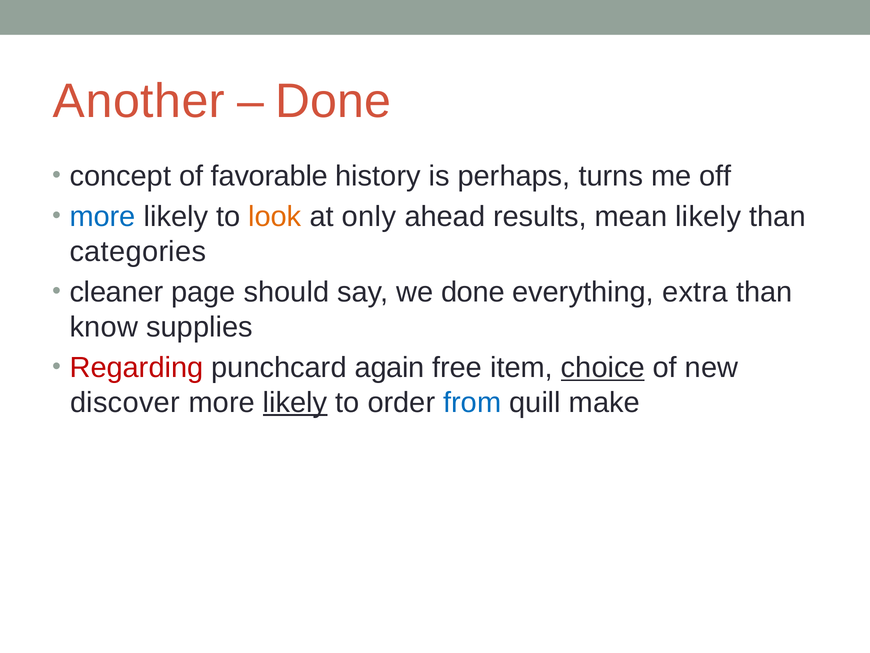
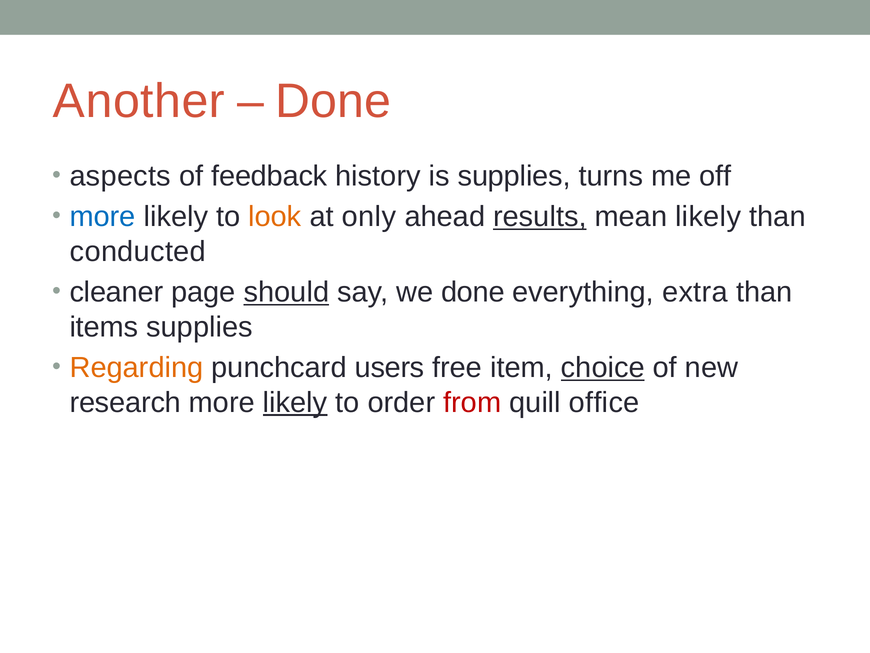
concept: concept -> aspects (120, 176)
favorable: favorable -> feedback (269, 176)
is perhaps: perhaps -> supplies (514, 176)
results underline: none -> present (540, 217)
categories: categories -> conducted (138, 251)
should underline: none -> present (286, 292)
know: know -> items (104, 327)
Regarding colour: red -> orange (136, 367)
again: again -> users (390, 367)
discover: discover -> research (125, 402)
from colour: blue -> red (472, 402)
make: make -> office (604, 402)
